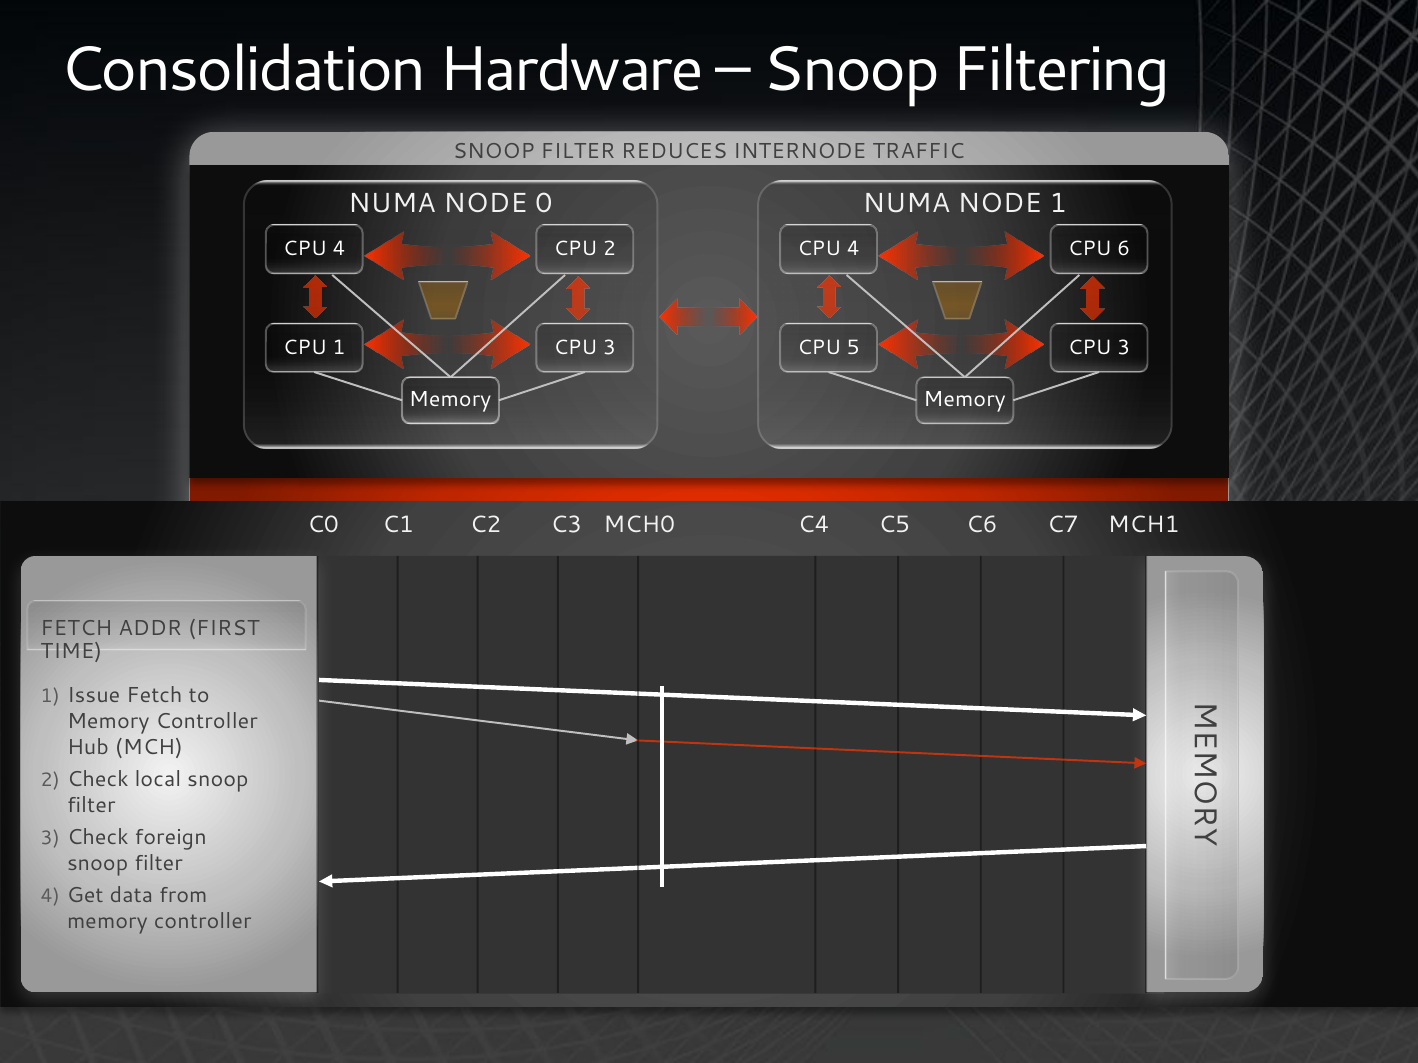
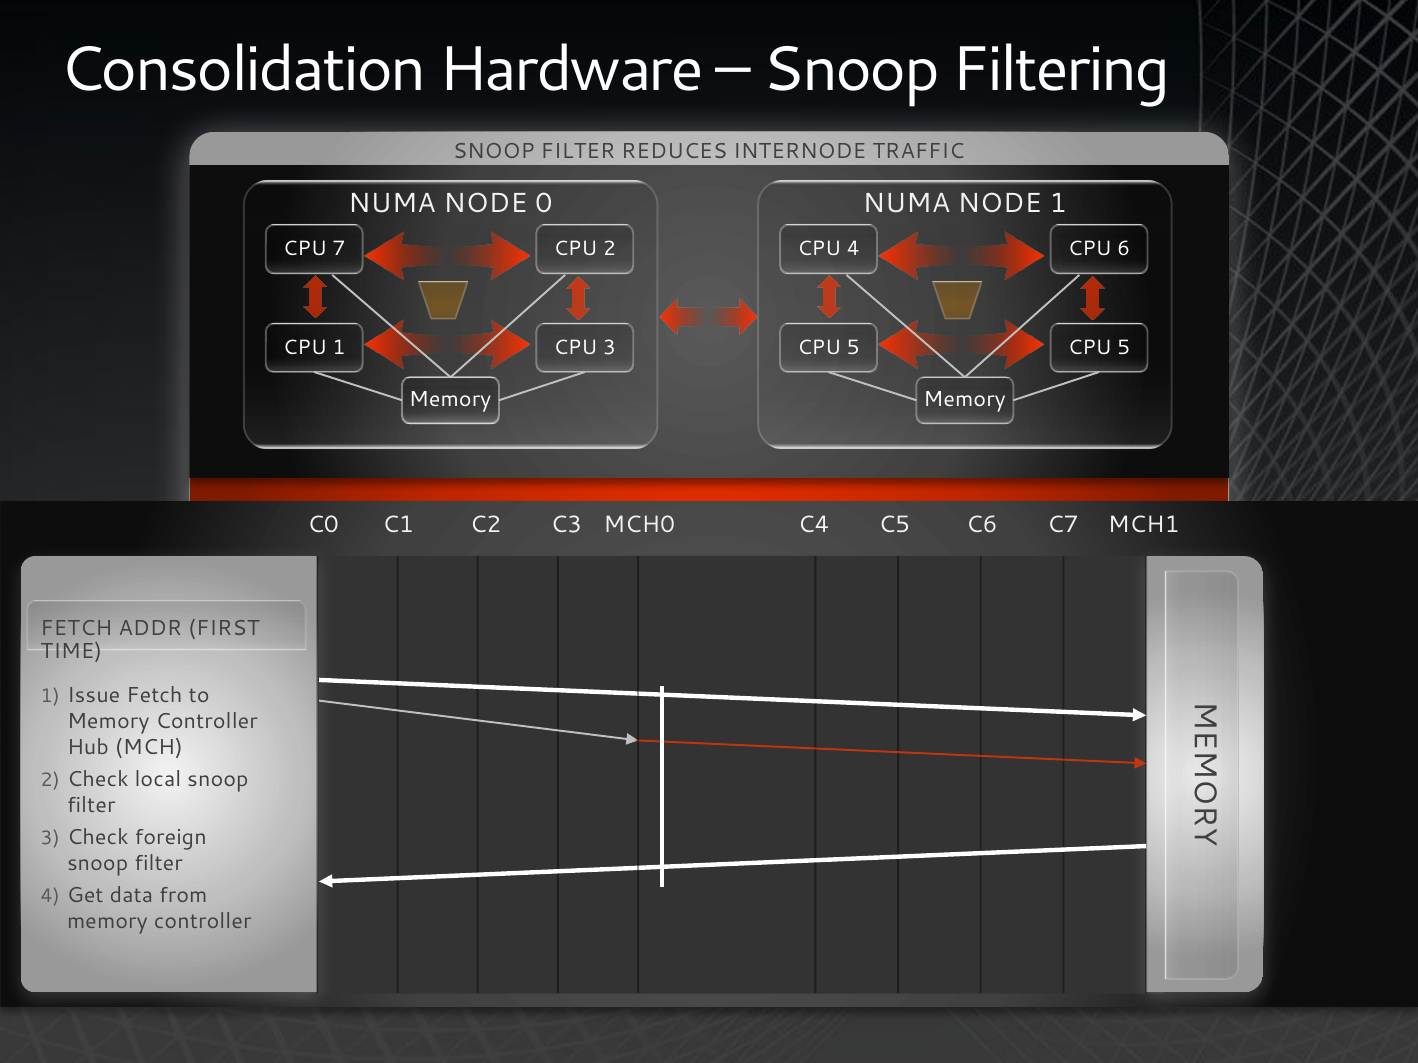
4: 4 -> 7 (339, 249)
3: 3 -> 5 (1124, 347)
